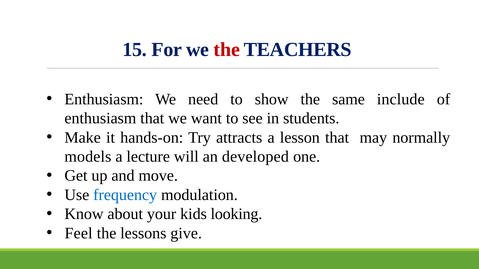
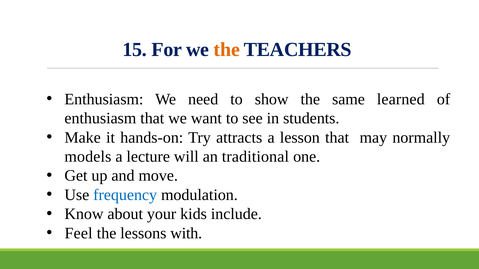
the colour: red -> orange (227, 50)
include: include -> learned (401, 99)
developed: developed -> traditional (255, 157)
looking: looking -> include (236, 214)
give: give -> with (186, 234)
